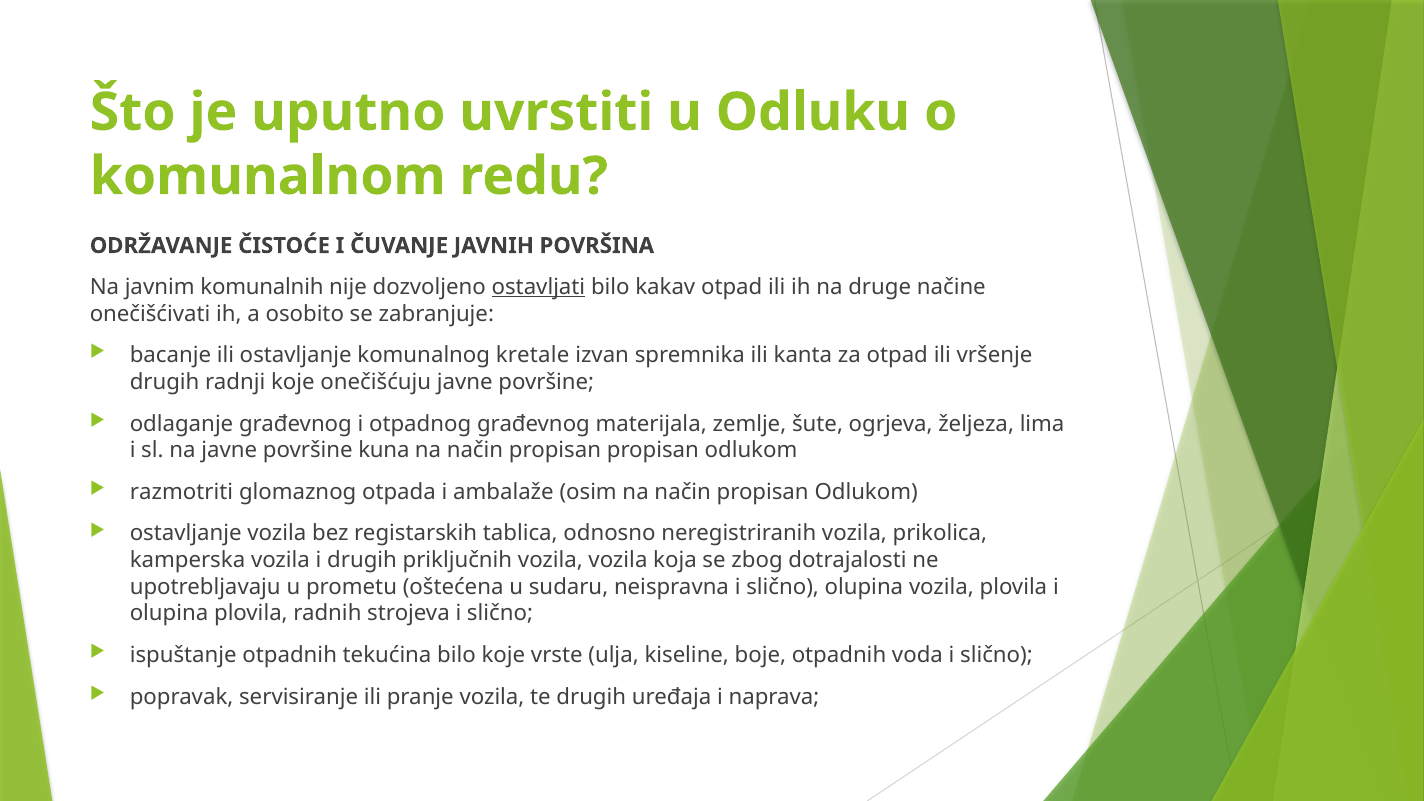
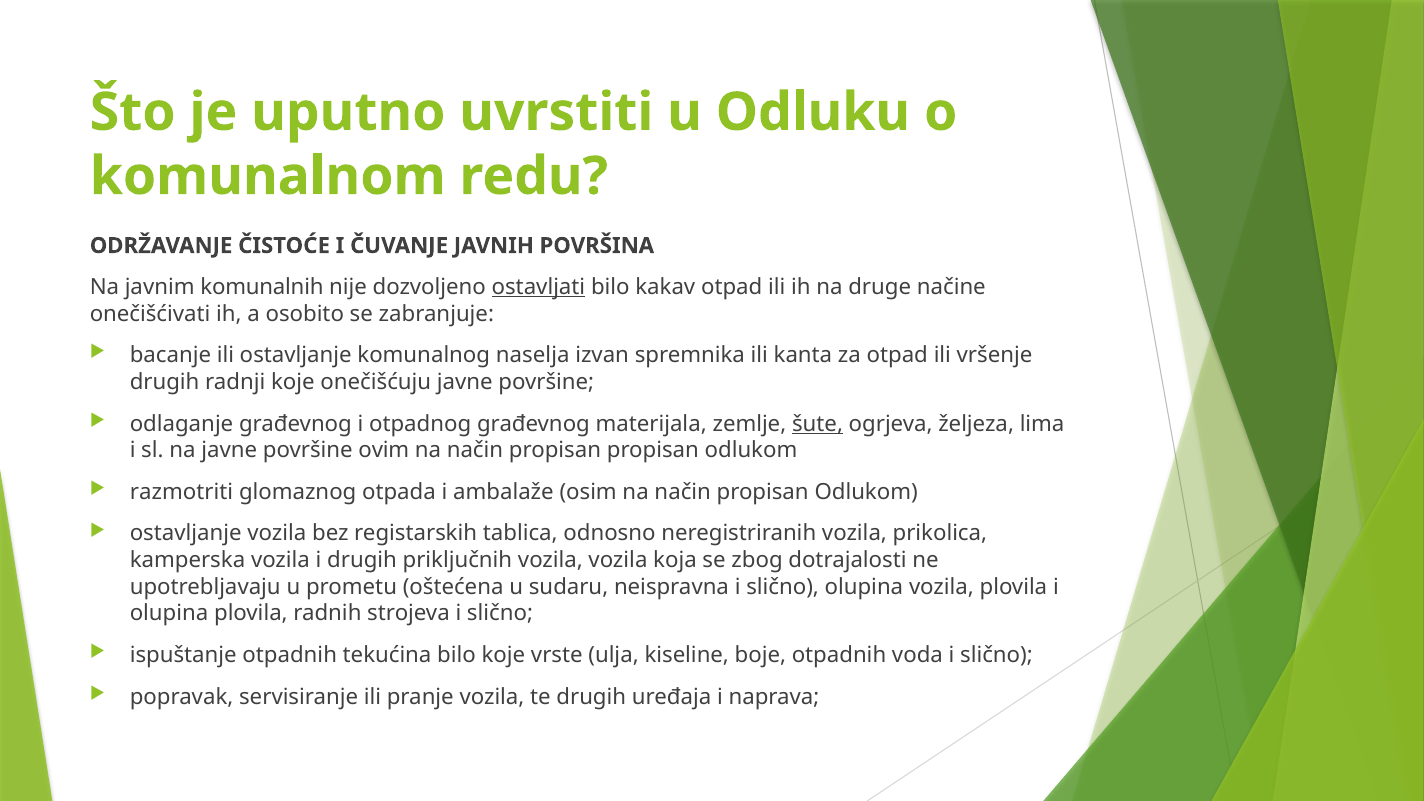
kretale: kretale -> naselja (533, 355)
šute underline: none -> present (818, 424)
kuna: kuna -> ovim (384, 450)
